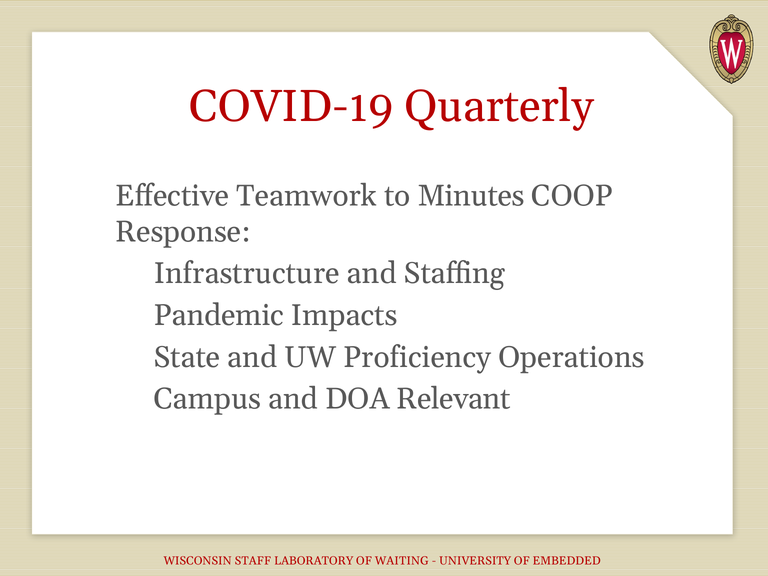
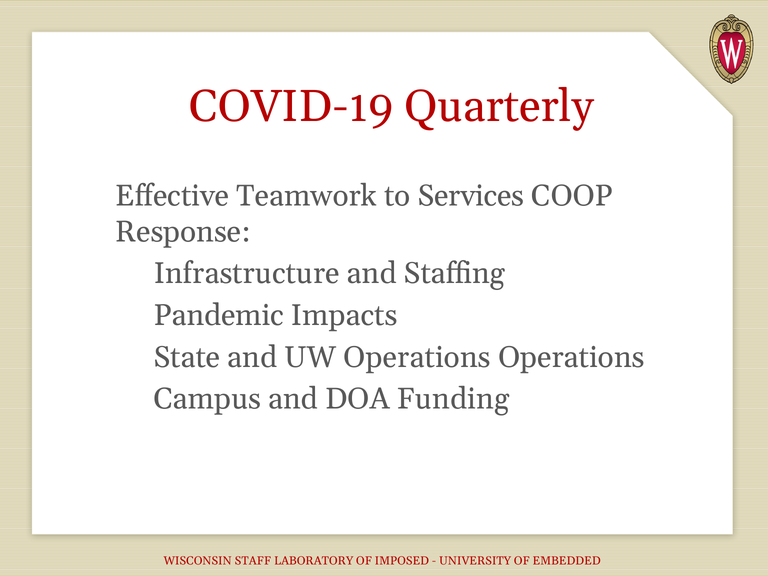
Minutes: Minutes -> Services (471, 196)
UW Proficiency: Proficiency -> Operations (417, 357)
Relevant: Relevant -> Funding (453, 399)
WAITING: WAITING -> IMPOSED (402, 561)
